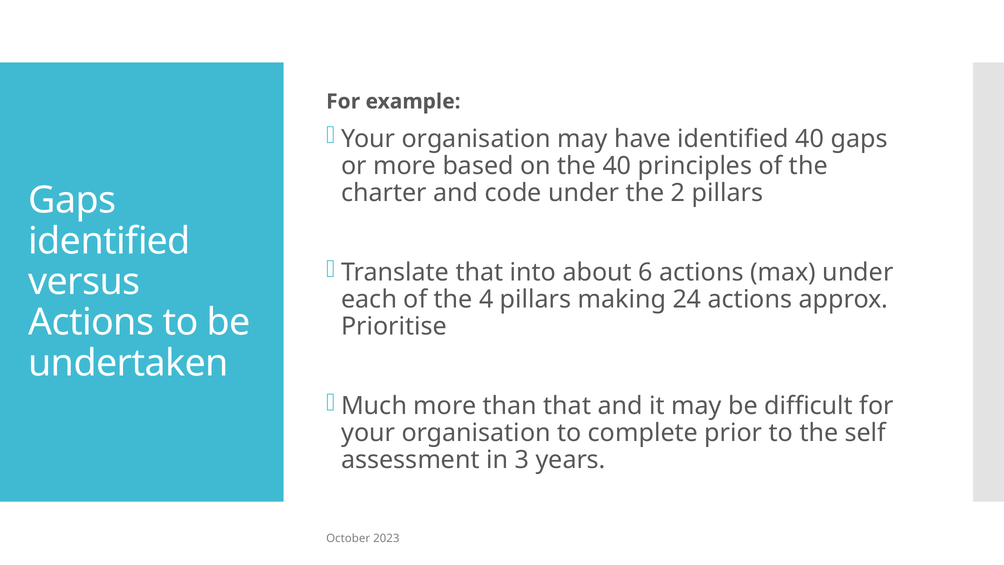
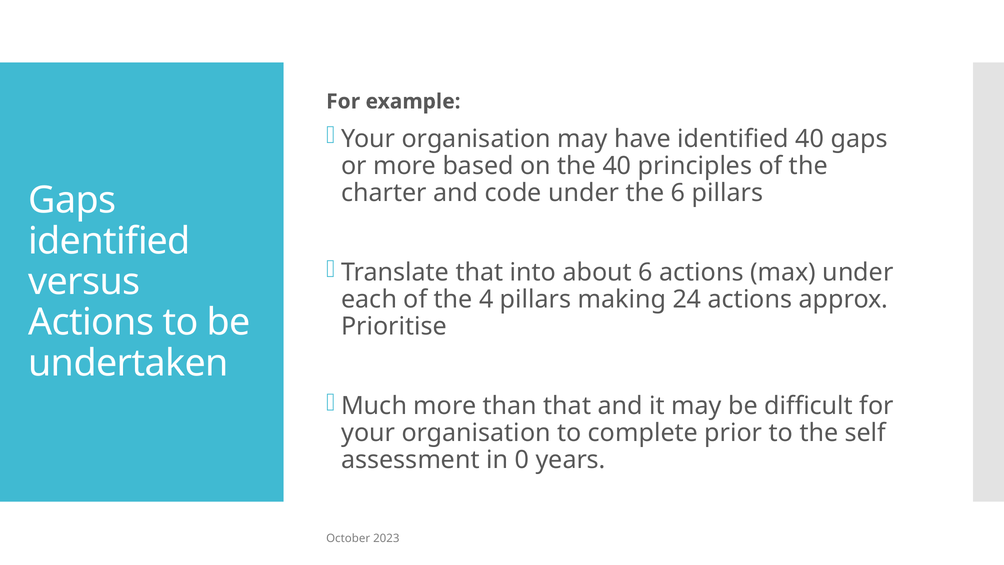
the 2: 2 -> 6 (678, 193)
3: 3 -> 0 (522, 460)
